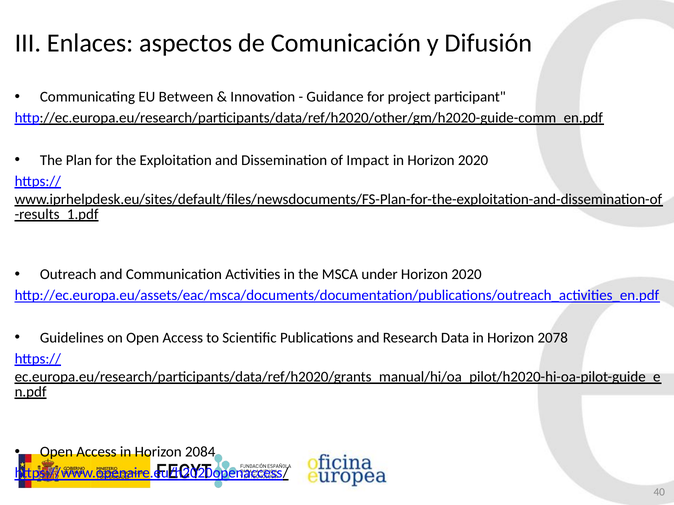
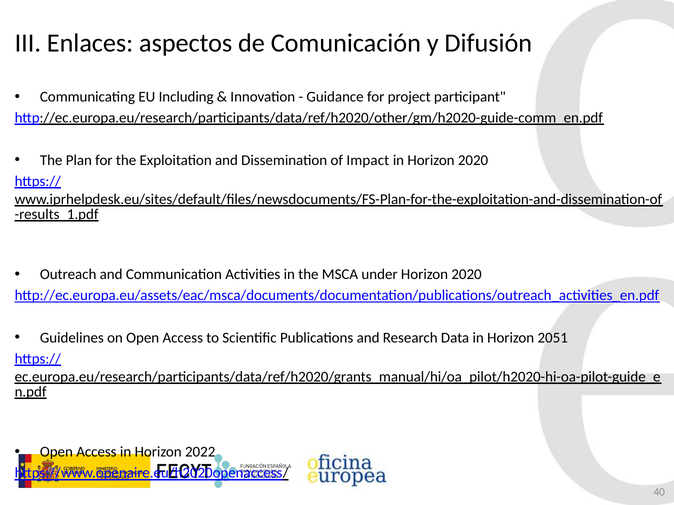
Between: Between -> Including (186, 97)
2078: 2078 -> 2051 (553, 338)
2084: 2084 -> 2022 (200, 453)
